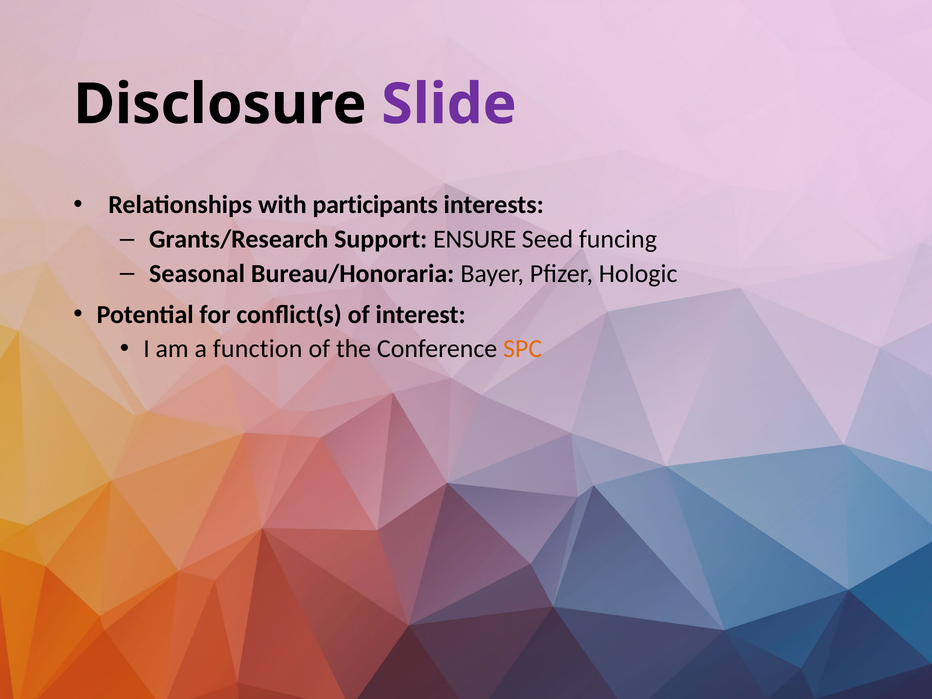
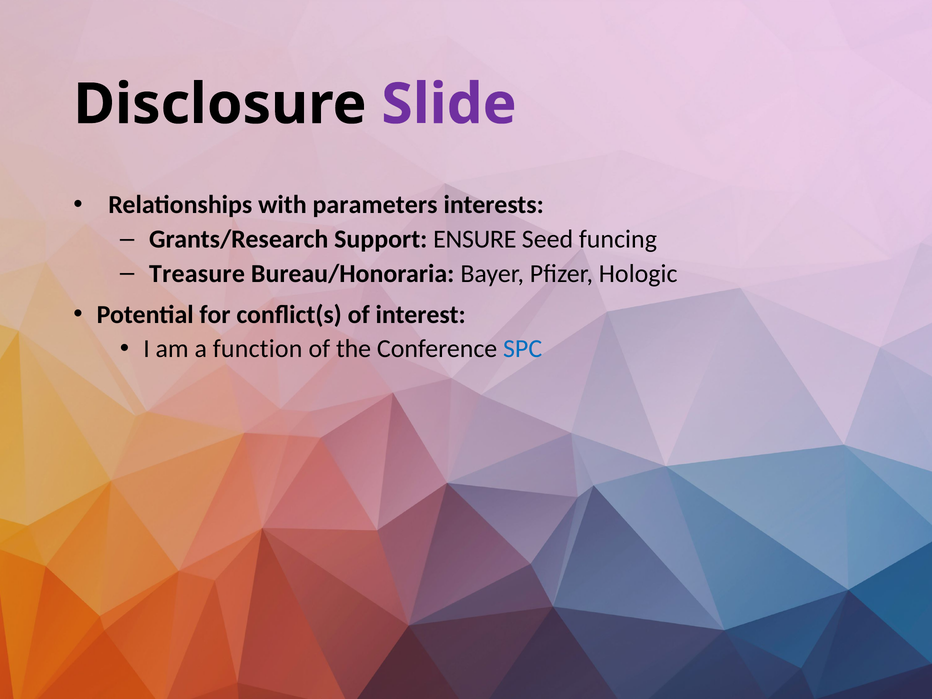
participants: participants -> parameters (375, 205)
Seasonal: Seasonal -> Treasure (197, 274)
SPC colour: orange -> blue (523, 349)
